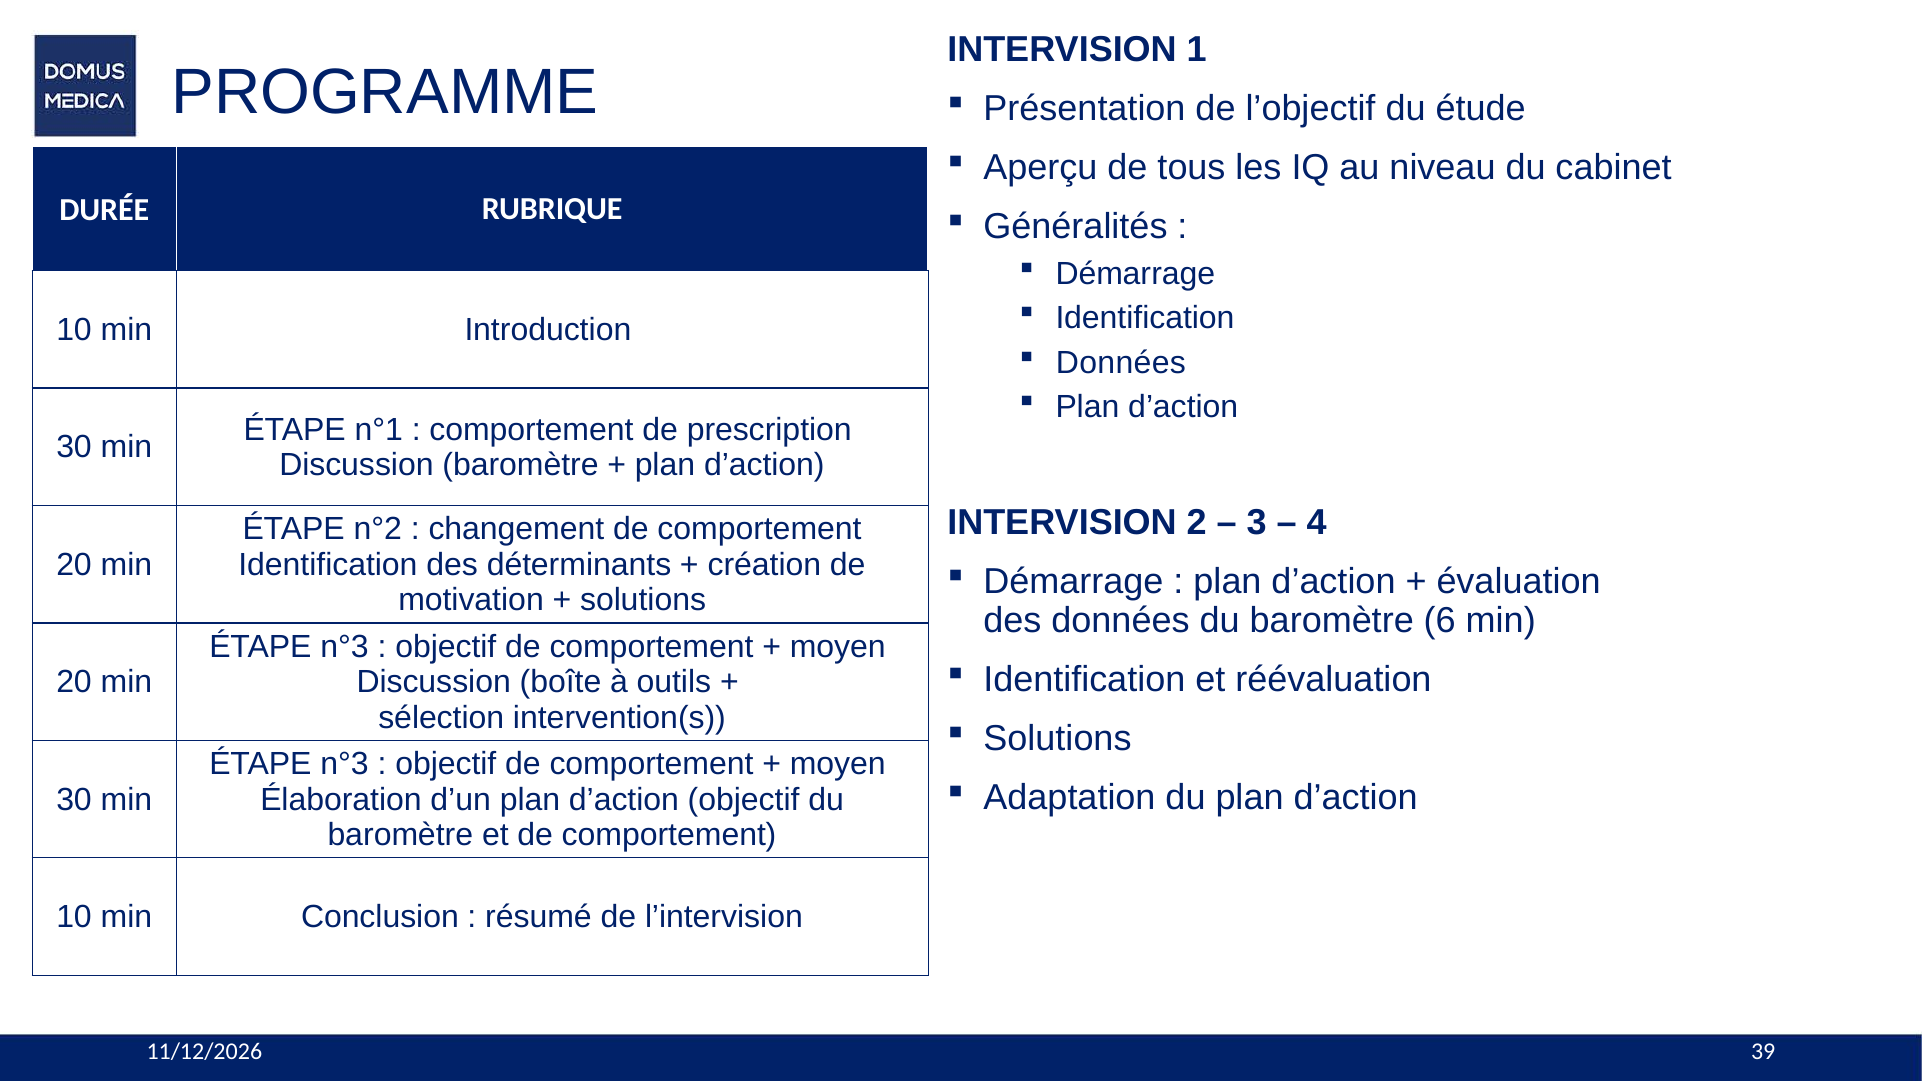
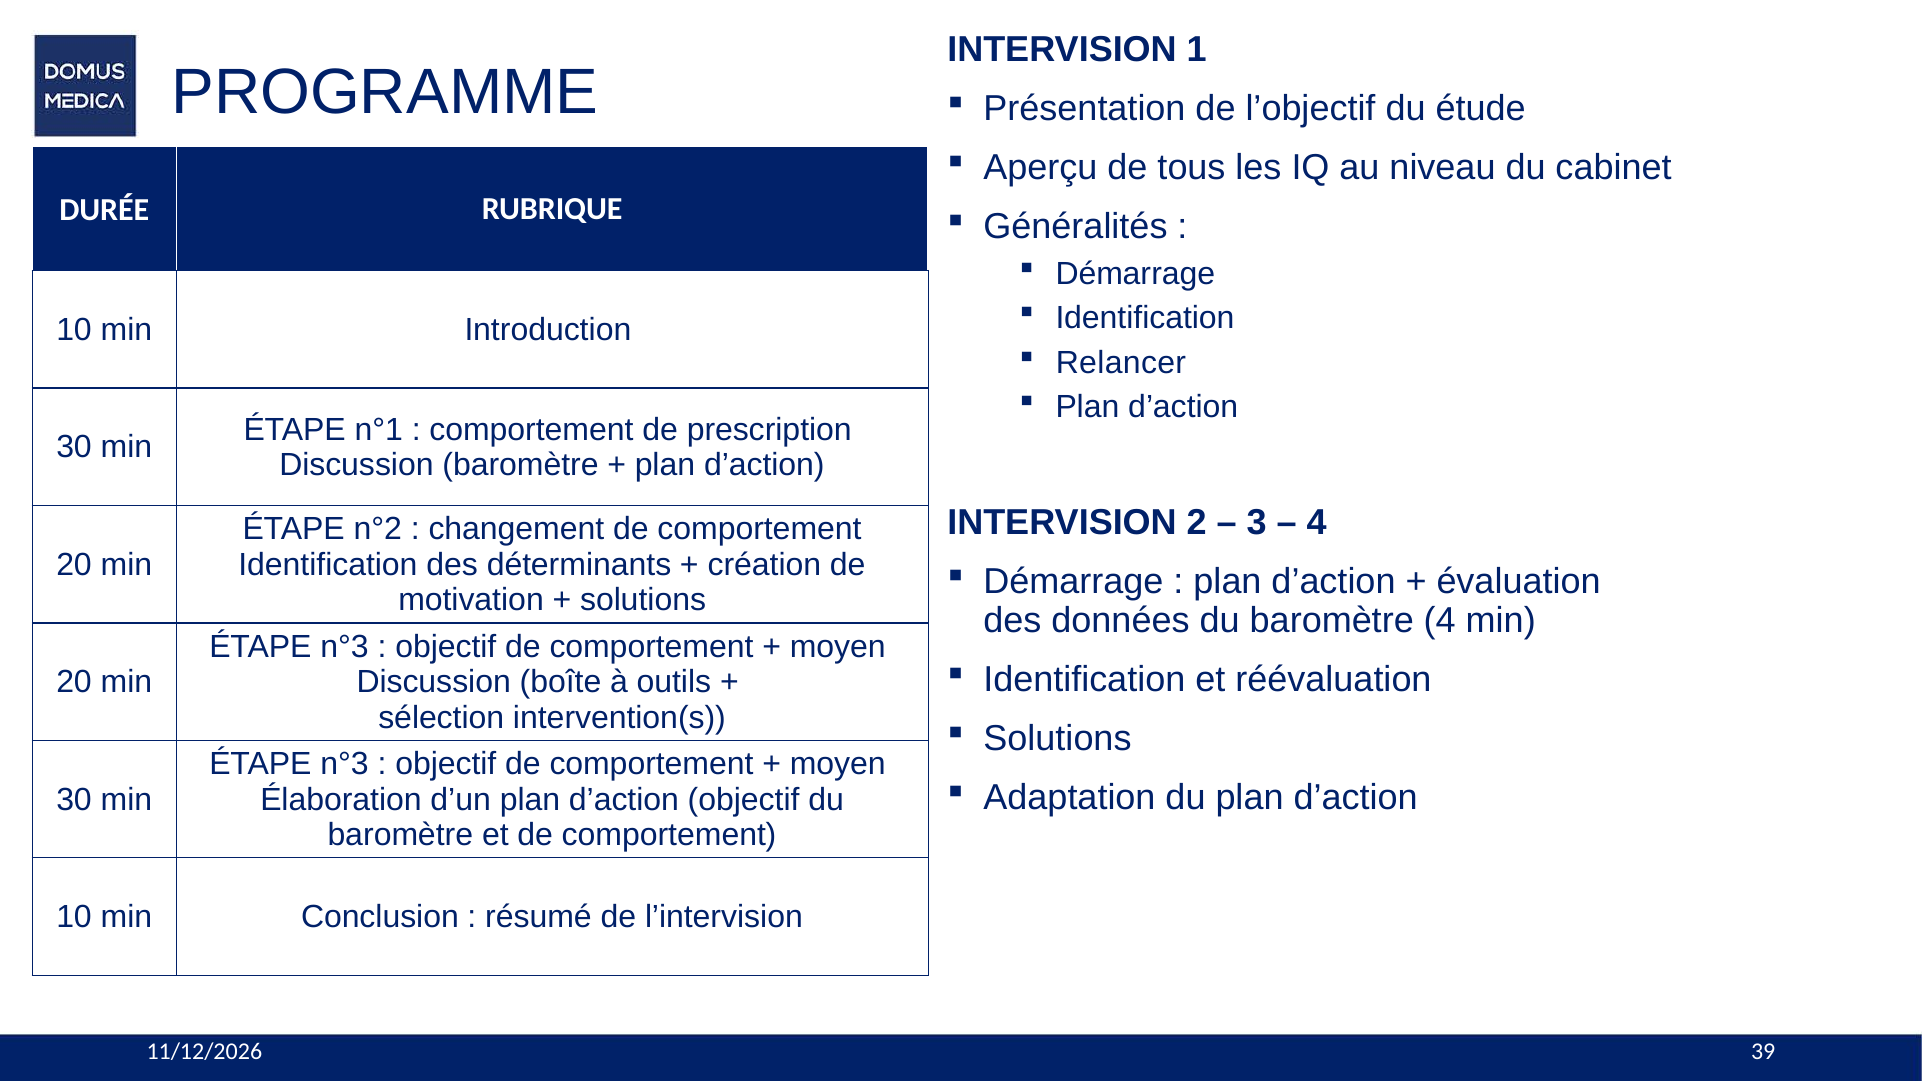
Données: Données -> Relancer (1121, 363)
baromètre 6: 6 -> 4 (1440, 621)
